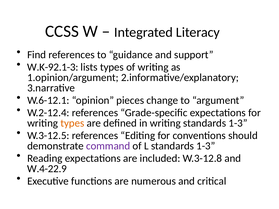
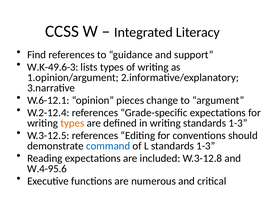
W.K-92.1-3: W.K-92.1-3 -> W.K-49.6-3 (53, 67)
command colour: purple -> blue (108, 146)
W.4-22.9: W.4-22.9 -> W.4-95.6 (47, 169)
